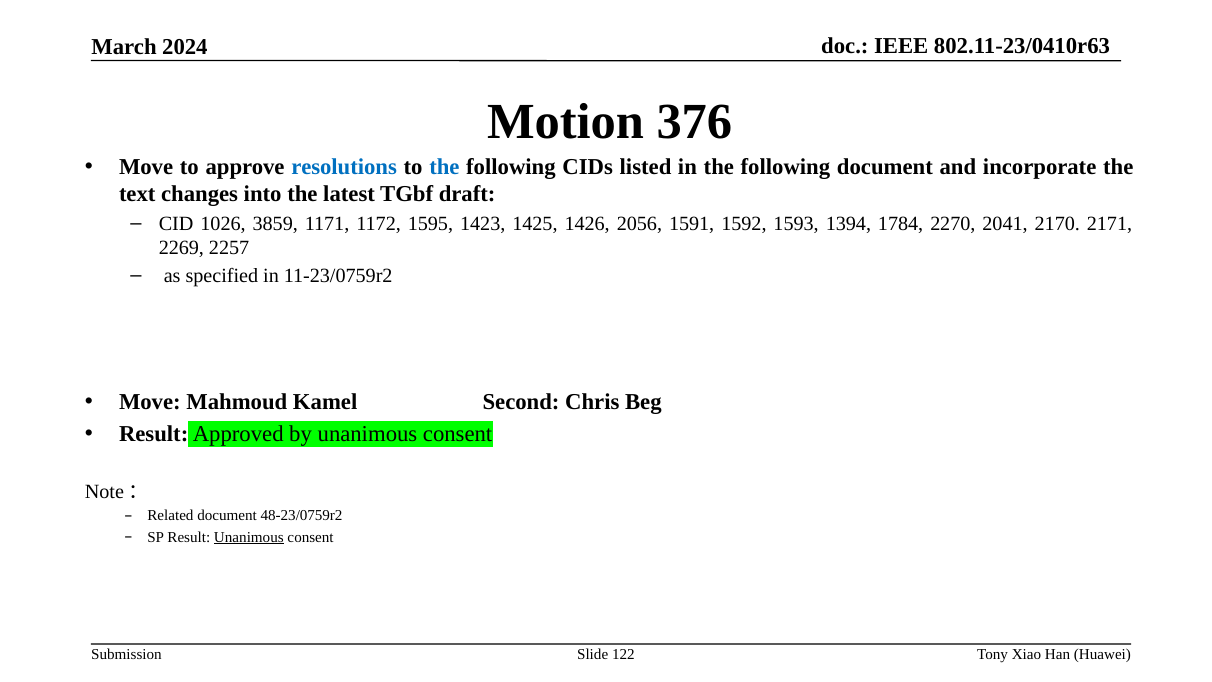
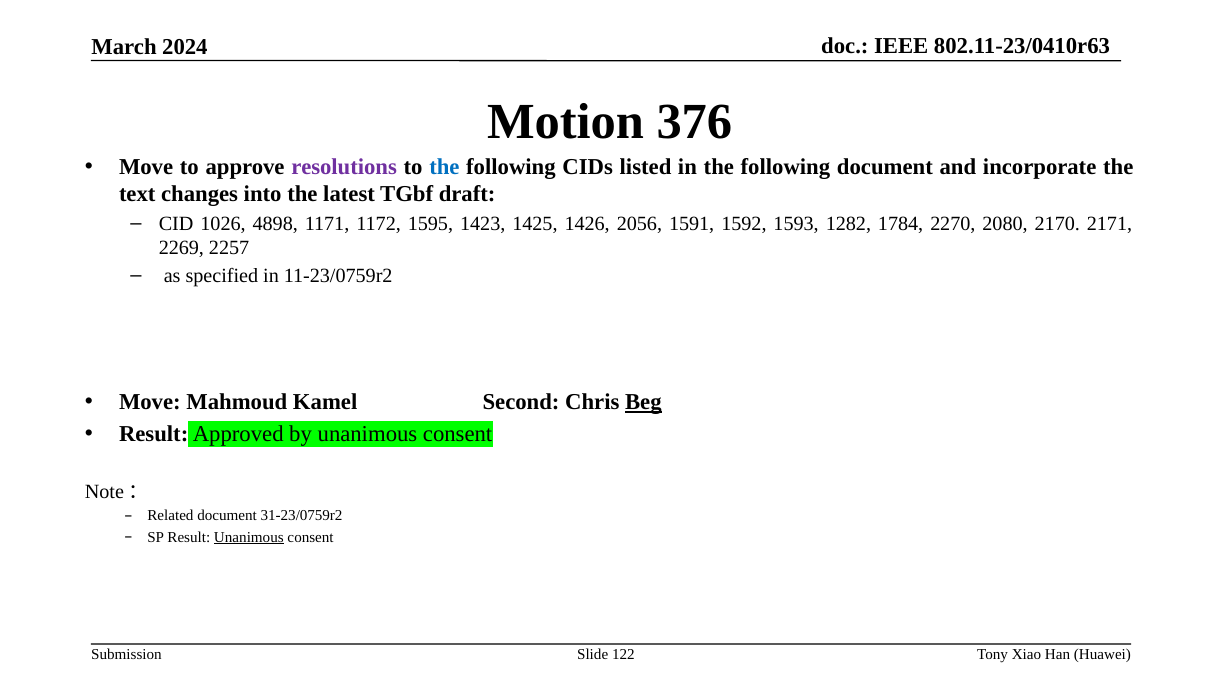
resolutions colour: blue -> purple (344, 167)
3859: 3859 -> 4898 (275, 224)
1394: 1394 -> 1282 (848, 224)
2041: 2041 -> 2080 (1005, 224)
Beg underline: none -> present (643, 402)
48-23/0759r2: 48-23/0759r2 -> 31-23/0759r2 (302, 516)
